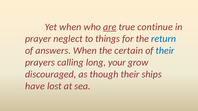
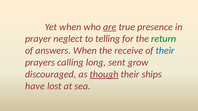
continue: continue -> presence (155, 27)
things: things -> telling (108, 39)
return colour: blue -> green (164, 39)
certain: certain -> receive (129, 51)
your: your -> sent (117, 63)
though underline: none -> present (104, 75)
